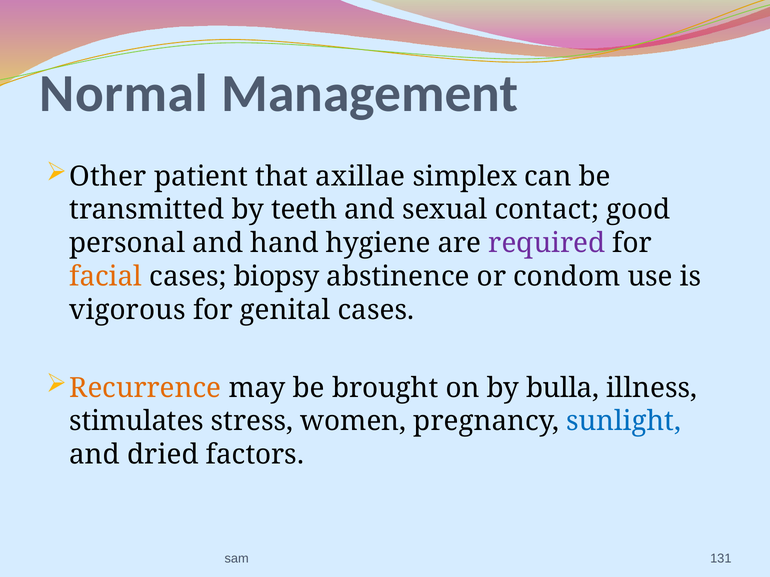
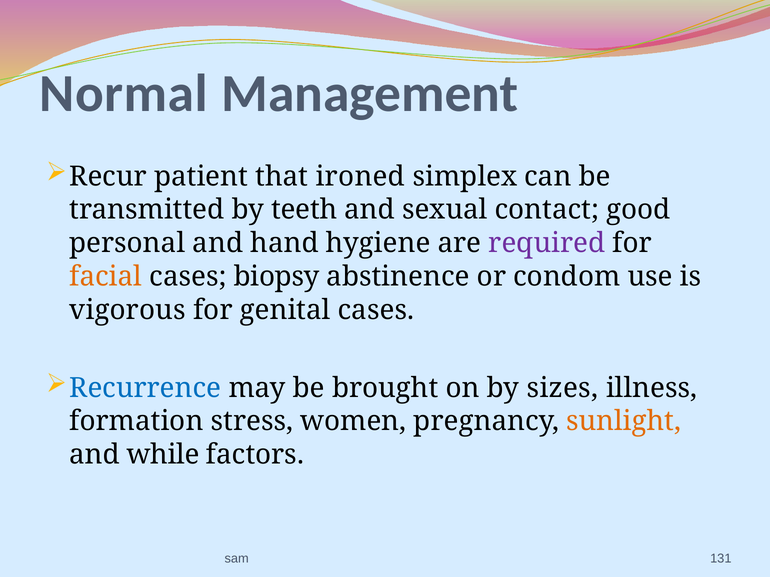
Other: Other -> Recur (108, 177)
axillae: axillae -> ironed (360, 177)
Recurrence colour: orange -> blue (145, 388)
bulla: bulla -> sizes (562, 388)
stimulates: stimulates -> formation (136, 422)
sunlight colour: blue -> orange (624, 422)
dried: dried -> while (163, 455)
